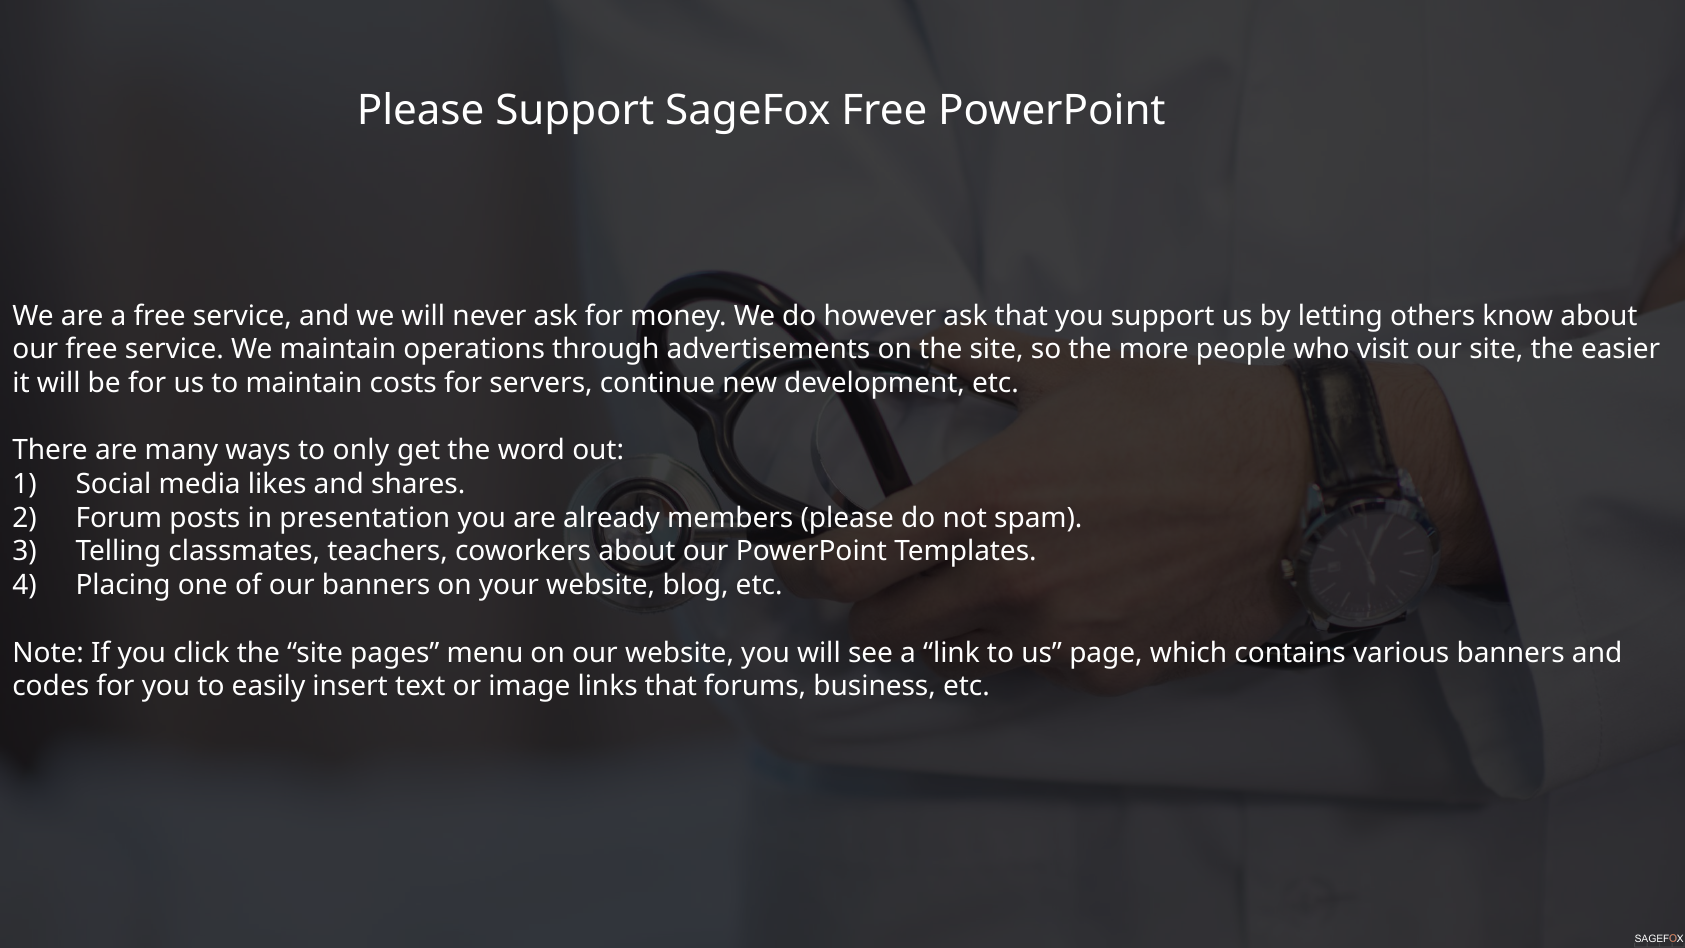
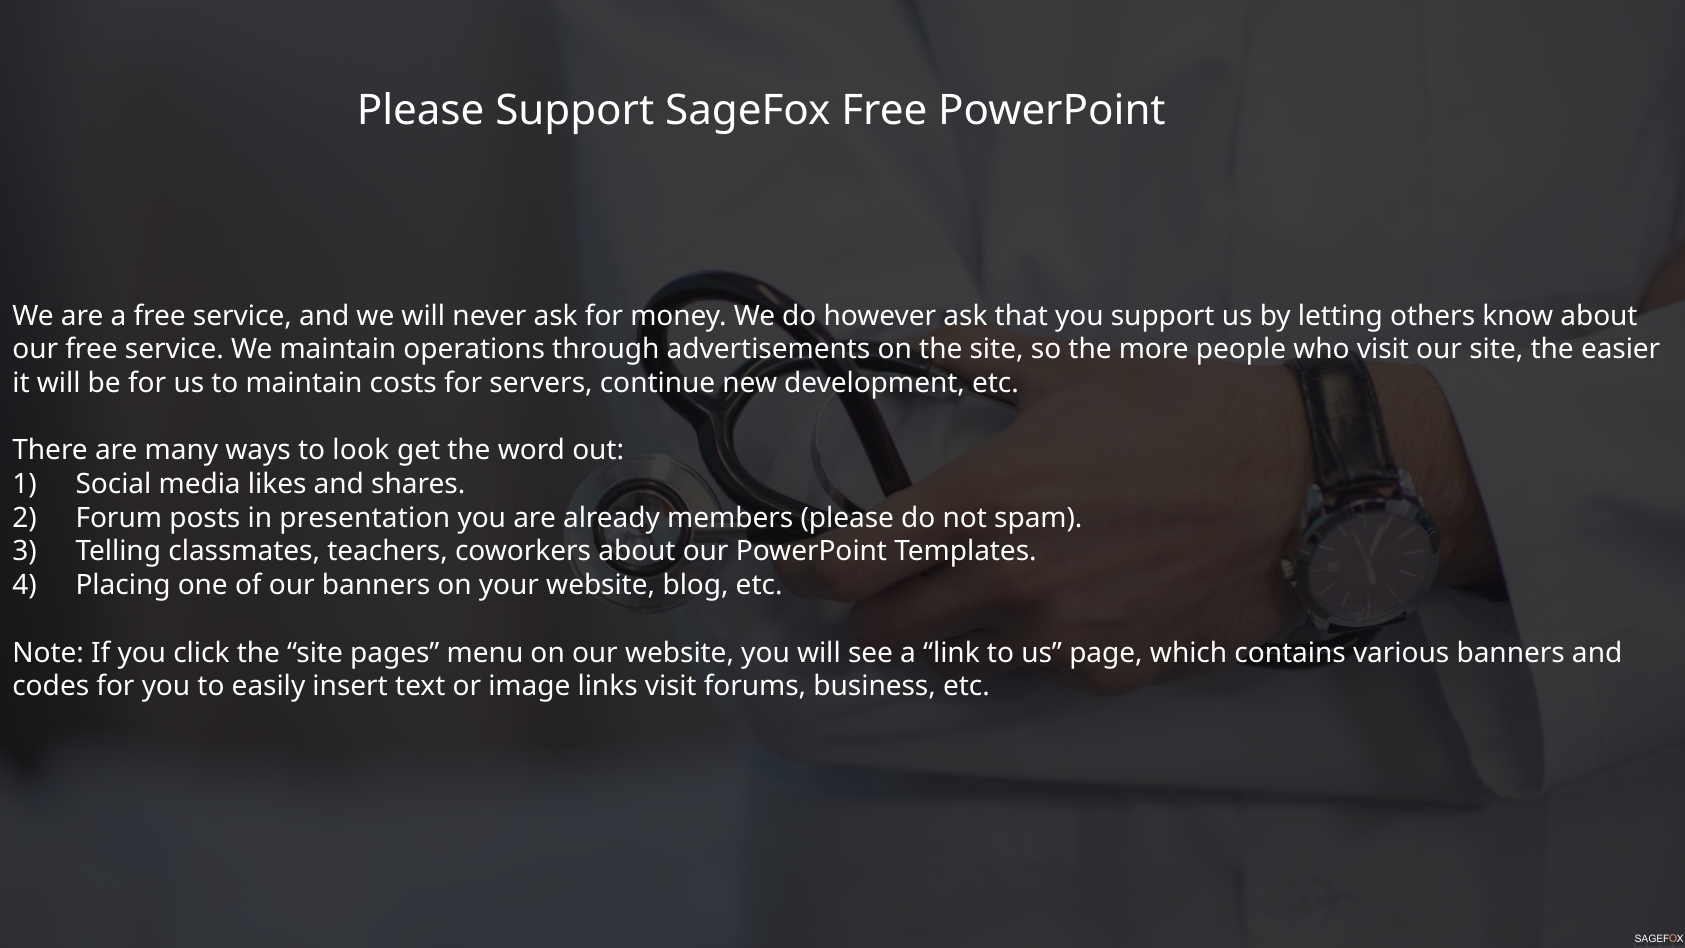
only: only -> look (361, 451)
links that: that -> visit (671, 686)
